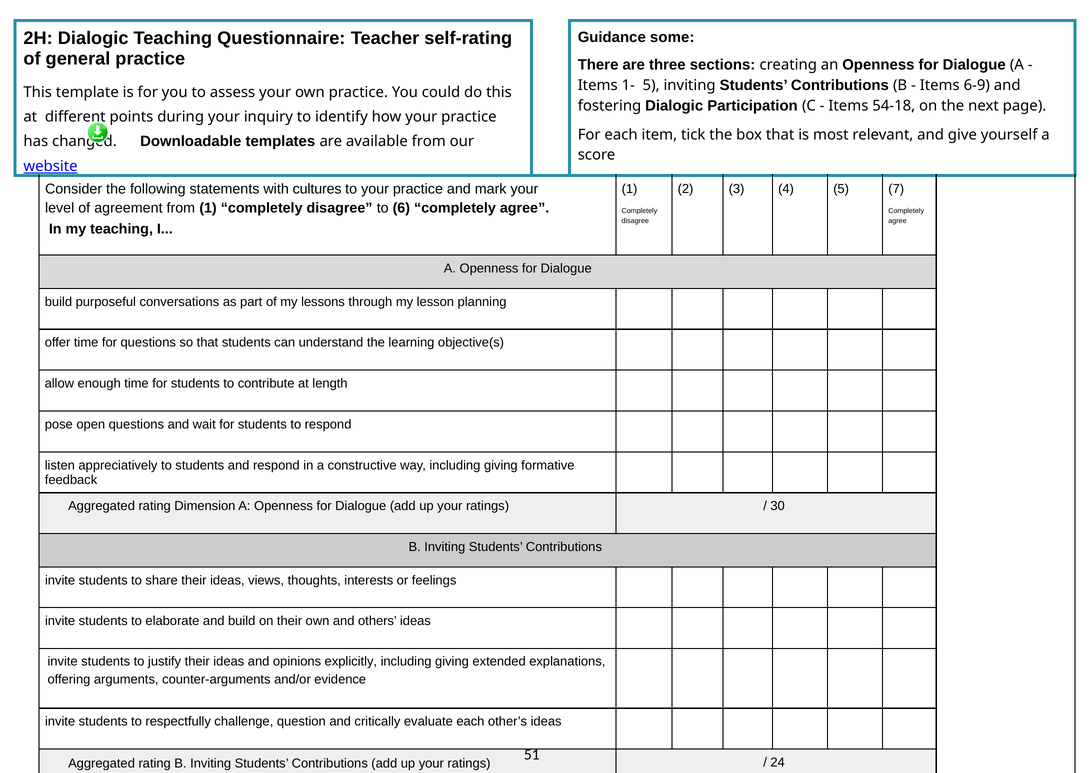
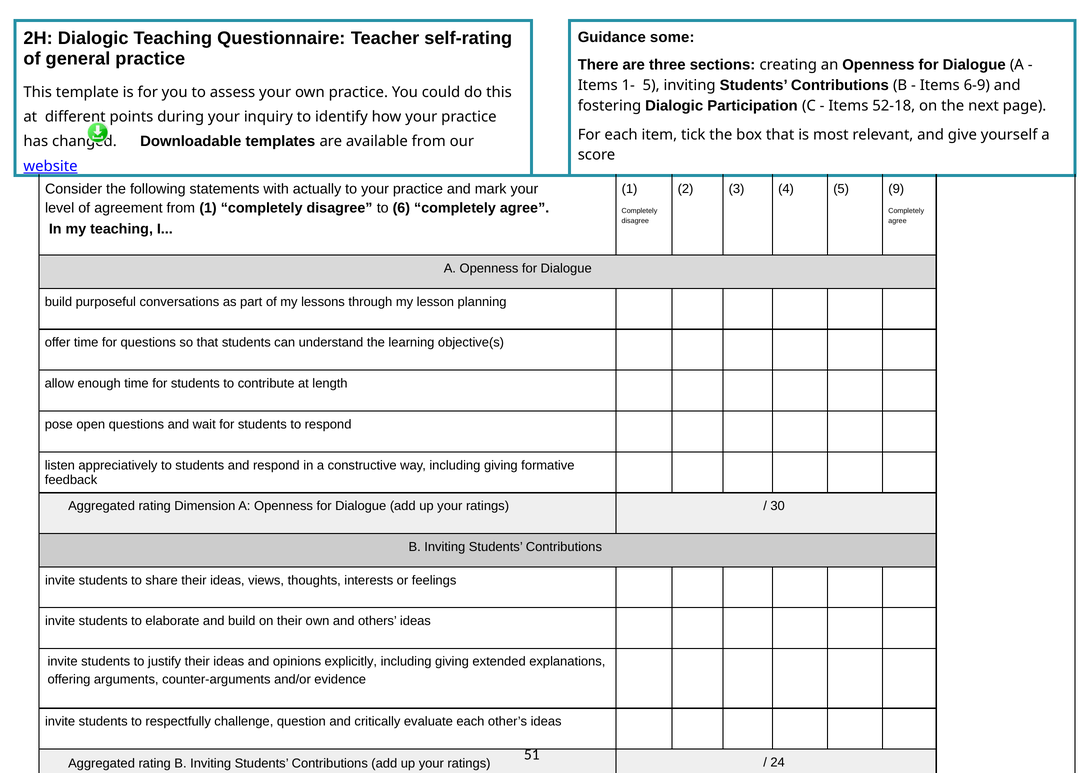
54-18: 54-18 -> 52-18 (894, 106)
cultures: cultures -> actually (317, 189)
7: 7 -> 9 (896, 189)
